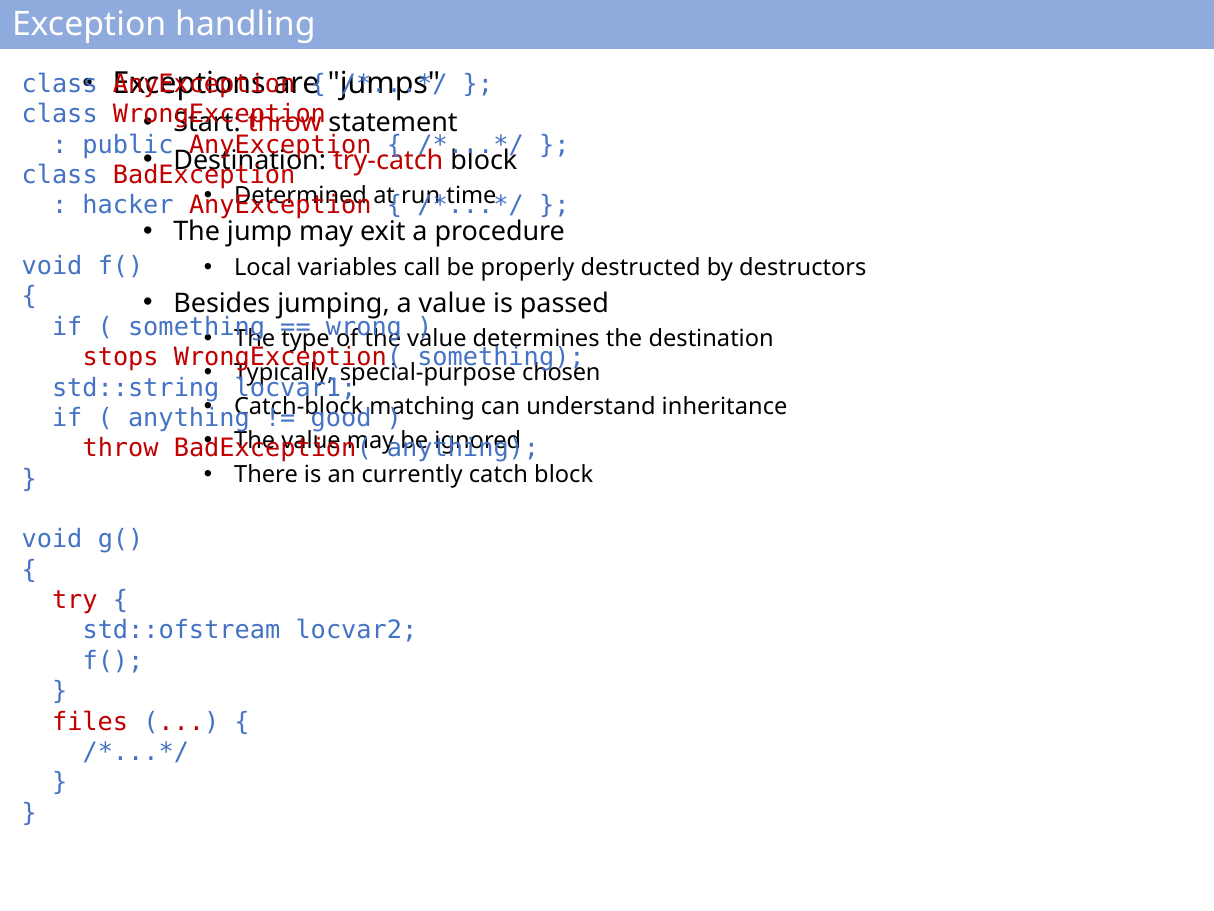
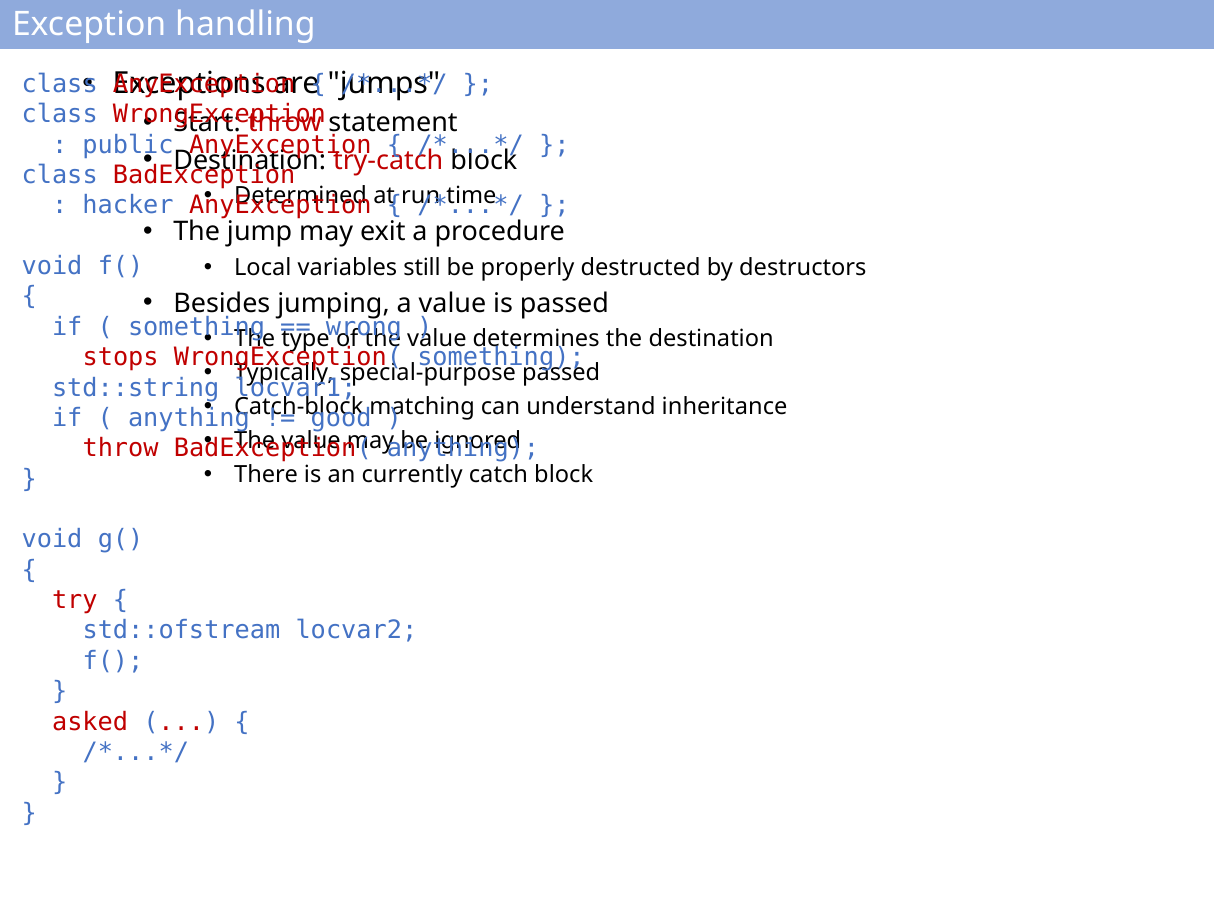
call: call -> still (422, 267)
special-purpose chosen: chosen -> passed (561, 373)
files: files -> asked (90, 721)
